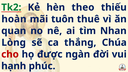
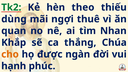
hoàn: hoàn -> dùng (14, 19)
tuôn: tuôn -> ngợi (62, 19)
Lòng: Lòng -> Khắp (14, 43)
cho colour: red -> orange (10, 54)
